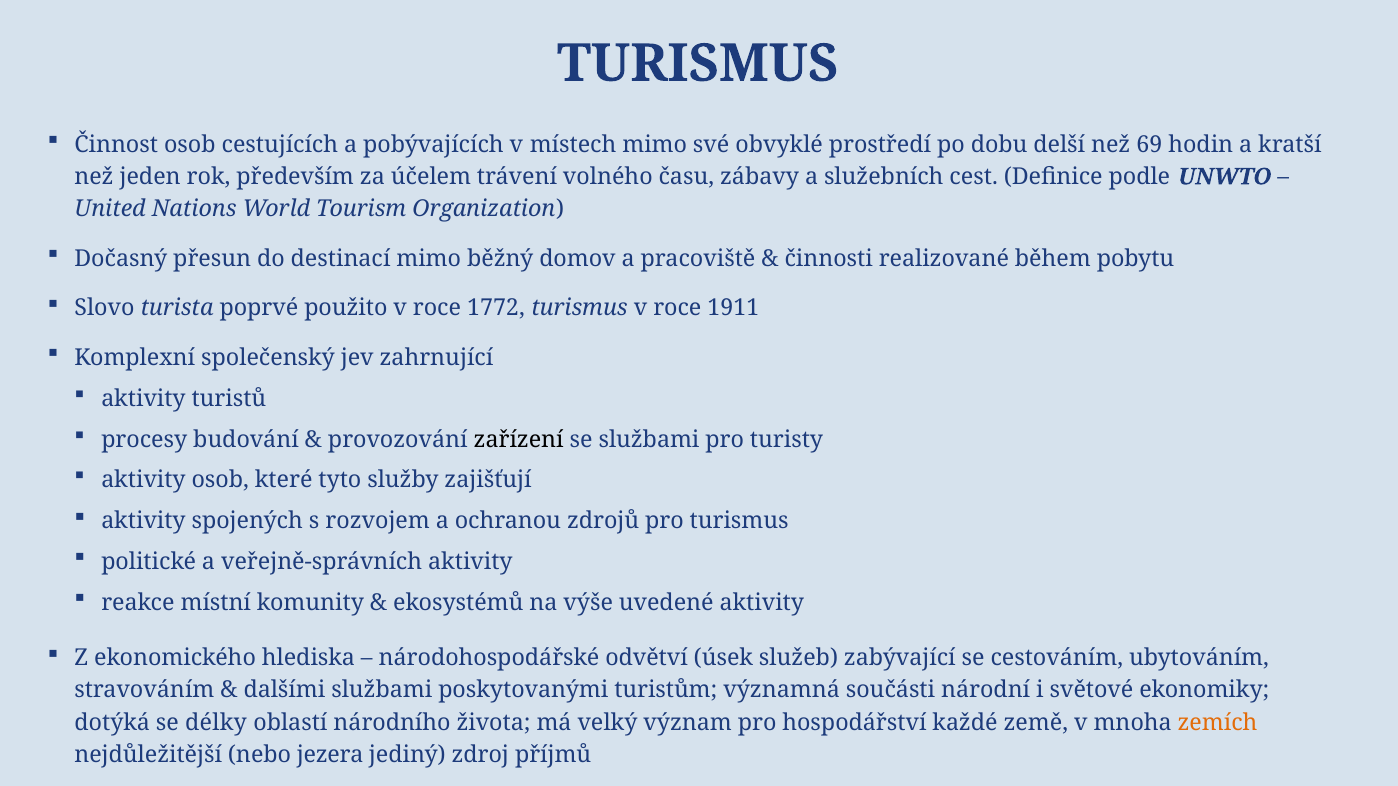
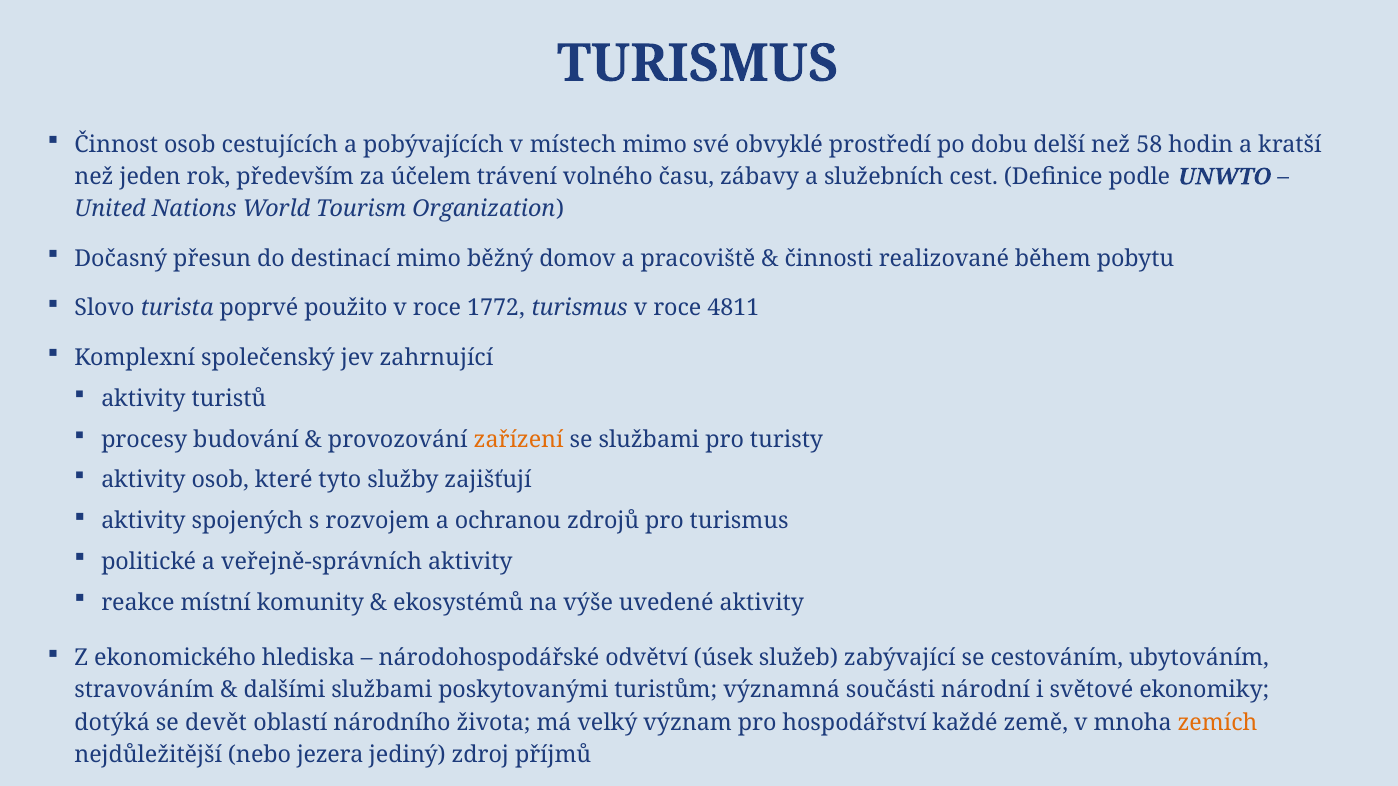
69: 69 -> 58 (1149, 145)
1911: 1911 -> 4811 (733, 308)
zařízení colour: black -> orange (519, 440)
délky: délky -> devět (216, 723)
